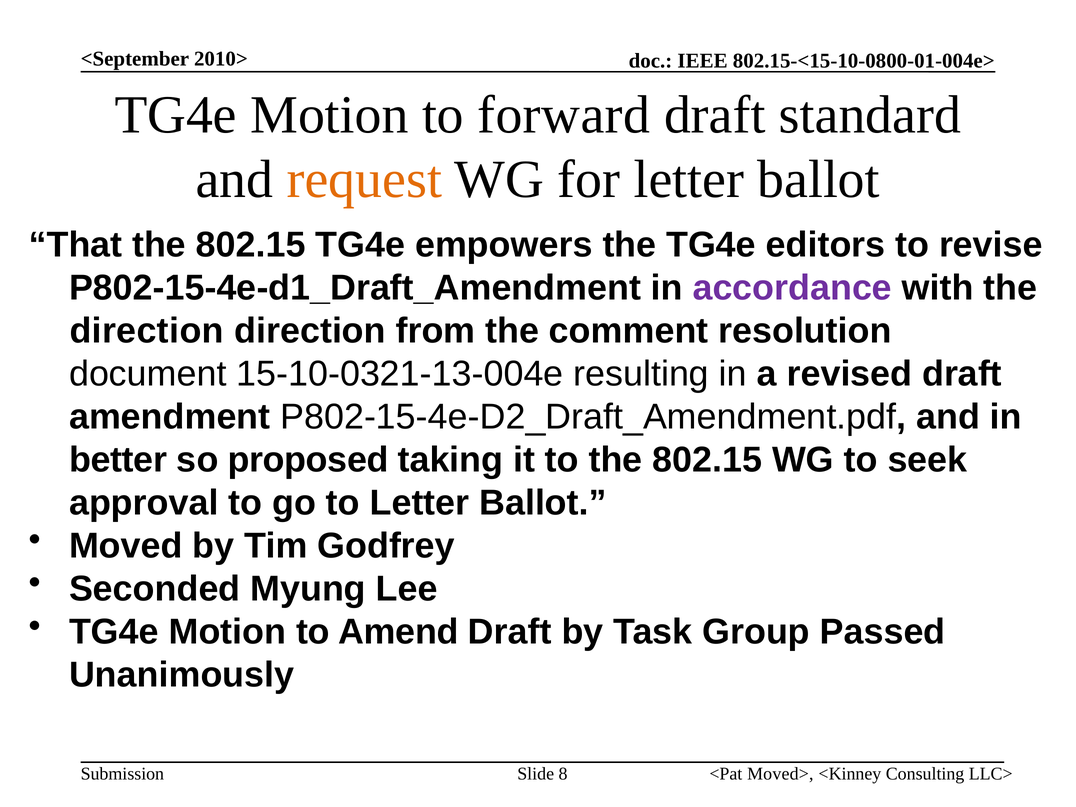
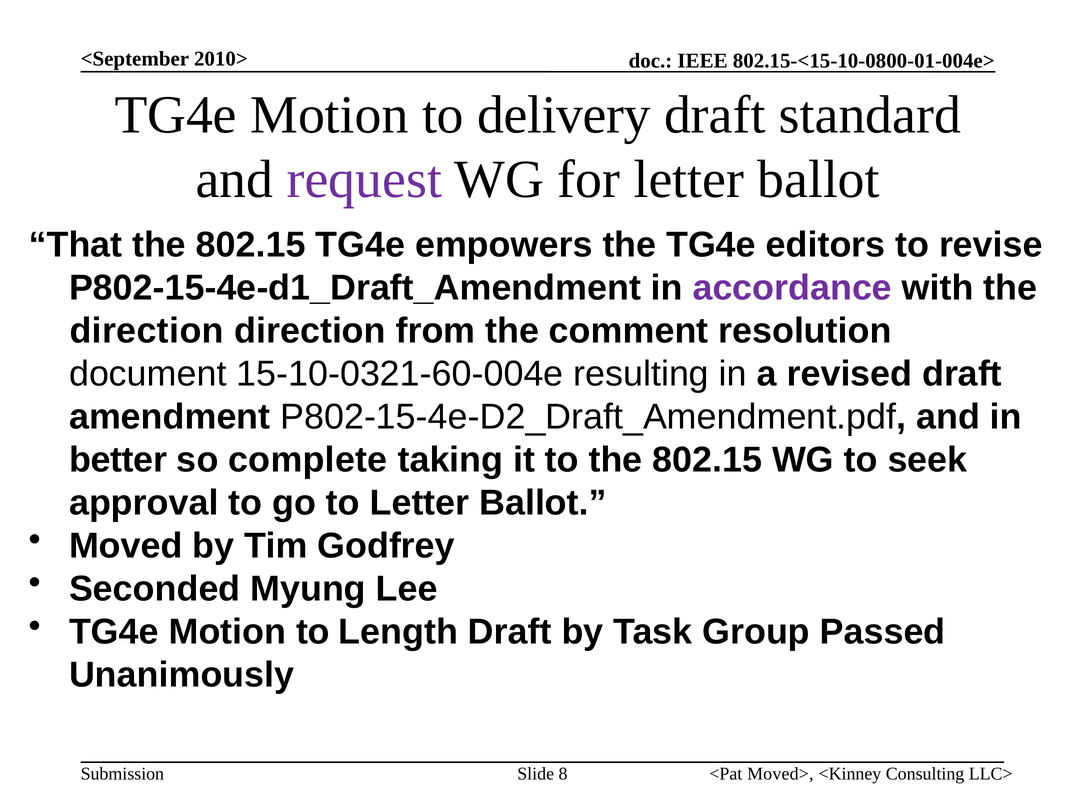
forward: forward -> delivery (564, 115)
request colour: orange -> purple (364, 179)
15-10-0321-13-004e: 15-10-0321-13-004e -> 15-10-0321-60-004e (400, 374)
proposed: proposed -> complete (308, 460)
Amend: Amend -> Length (398, 632)
